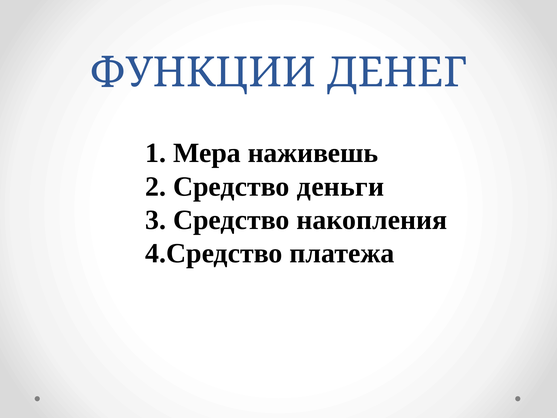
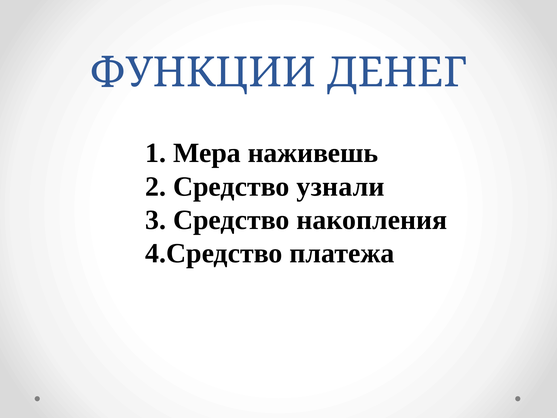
деньги: деньги -> узнали (341, 186)
